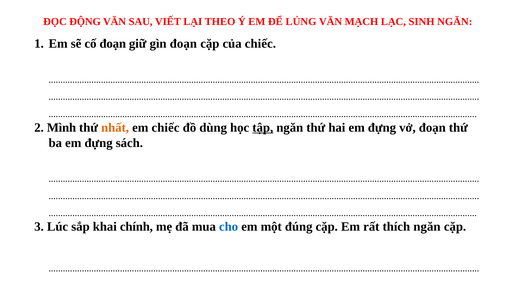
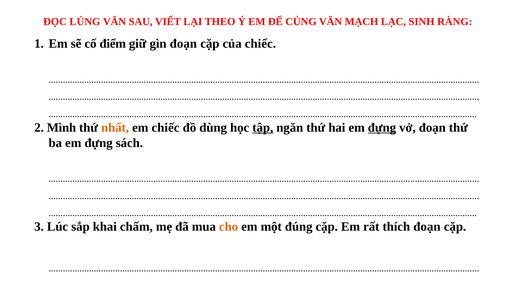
ĐỘNG: ĐỘNG -> LỦNG (85, 22)
LỦNG: LỦNG -> CỦNG (301, 22)
SINH NGĂN: NGĂN -> RÀNG (455, 22)
cố đoạn: đoạn -> điểm (113, 44)
đựng underline: none -> present (382, 127)
chính: chính -> chấm (136, 227)
cho colour: blue -> orange (229, 227)
thích ngăn: ngăn -> đoạn (427, 227)
